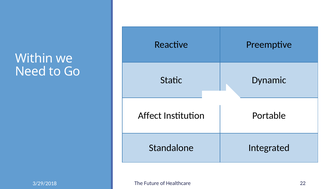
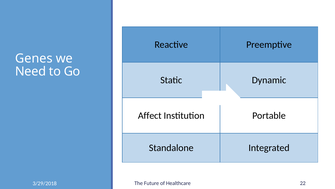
Within: Within -> Genes (34, 58)
